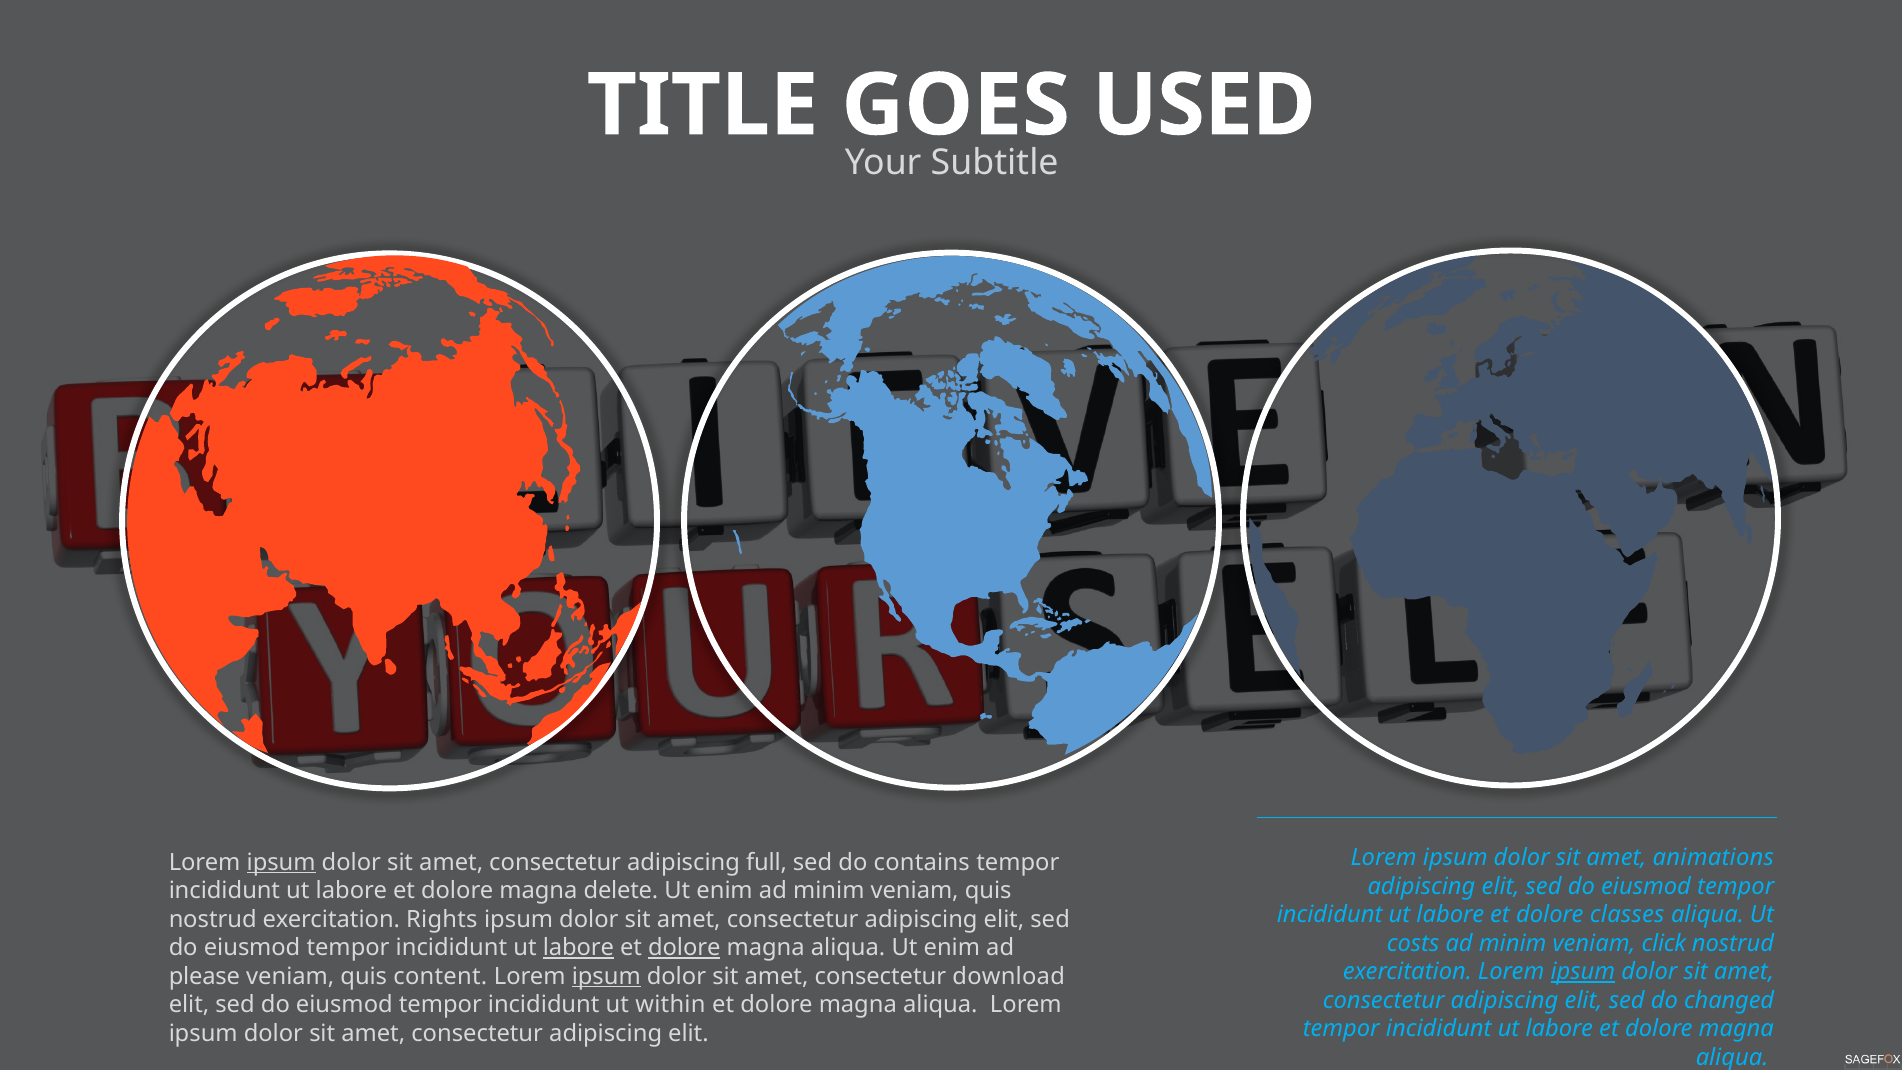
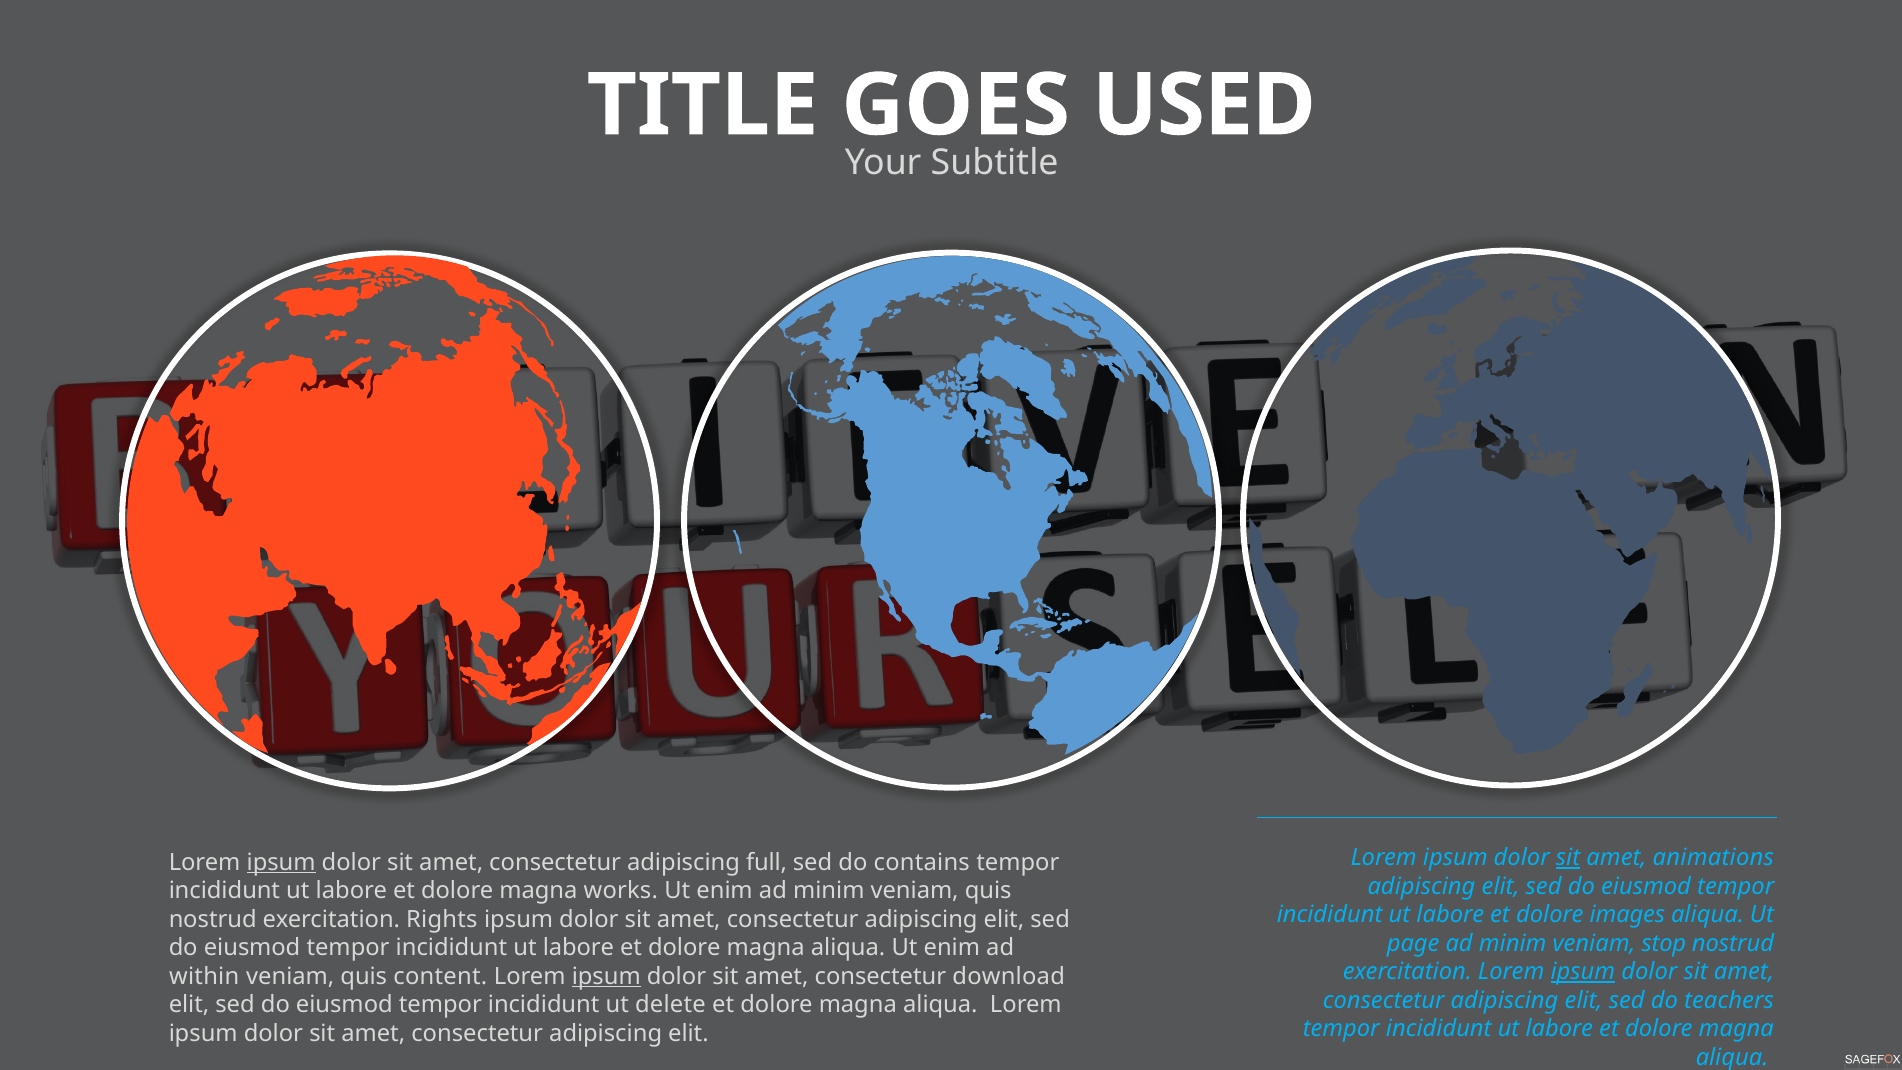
sit underline: none -> present (1568, 858)
delete: delete -> works (621, 891)
classes: classes -> images (1627, 915)
costs: costs -> page (1413, 943)
click: click -> stop (1664, 943)
labore underline: present -> none (578, 948)
dolore underline: present -> none (684, 948)
please: please -> within (204, 976)
changed: changed -> teachers (1729, 1000)
within: within -> delete (670, 1005)
